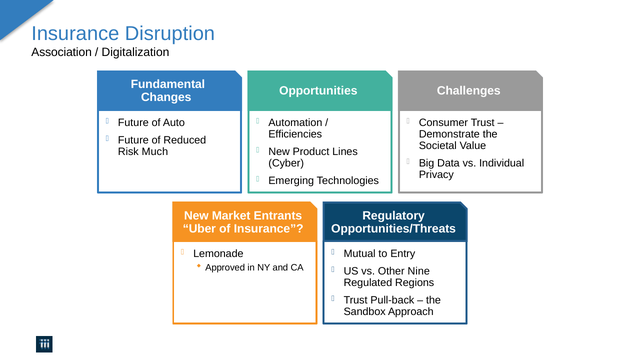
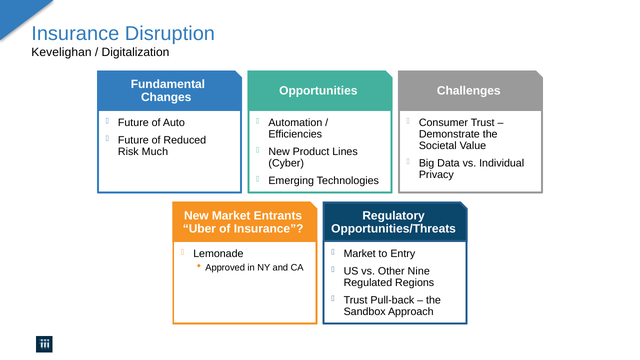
Association: Association -> Kevelighan (61, 53)
Mutual: Mutual -> Market (360, 254)
